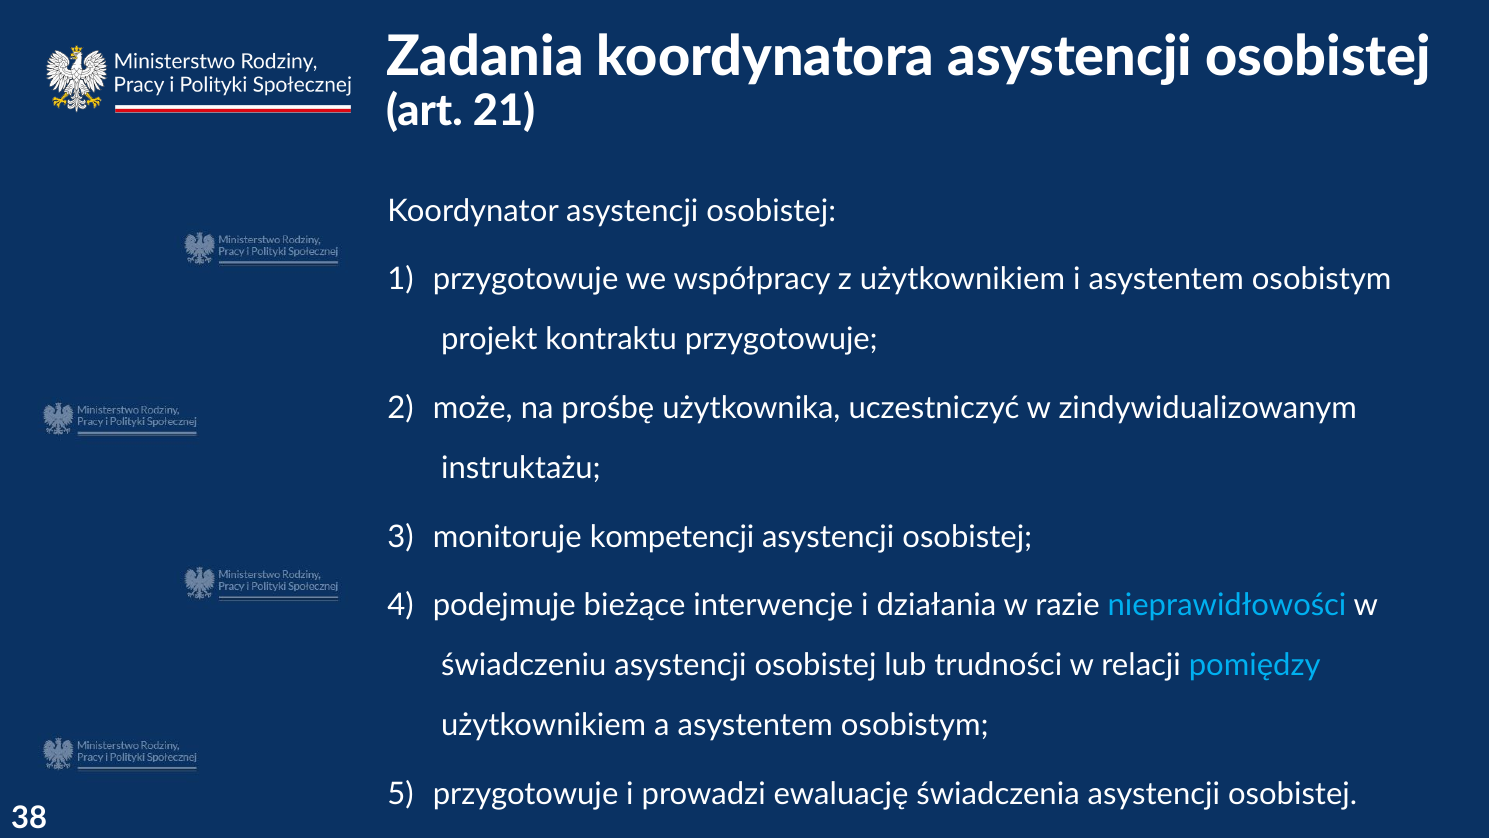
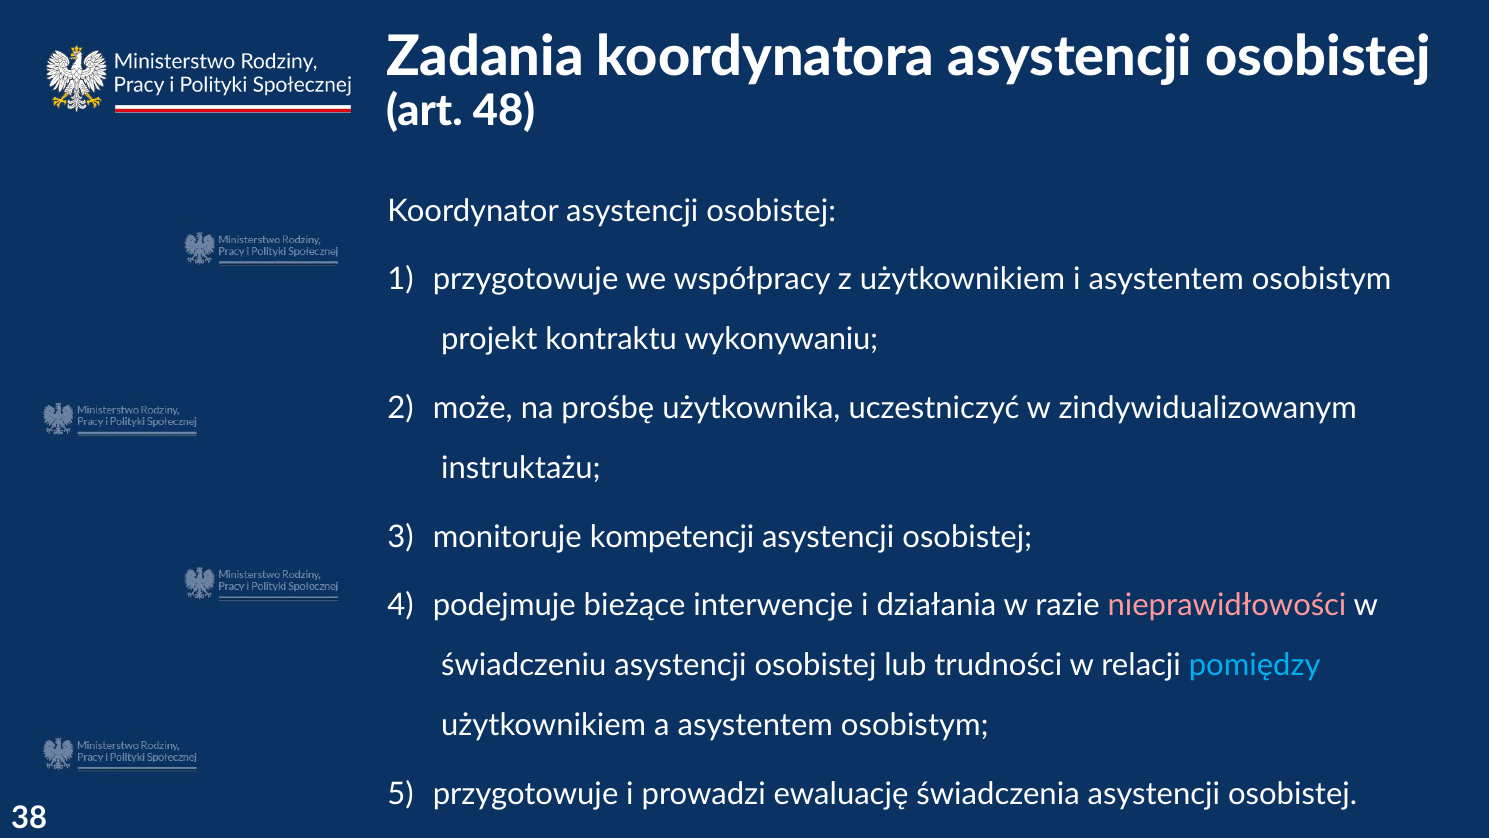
21: 21 -> 48 (504, 111)
kontraktu przygotowuje: przygotowuje -> wykonywaniu (781, 339)
nieprawidłowości colour: light blue -> pink (1227, 605)
